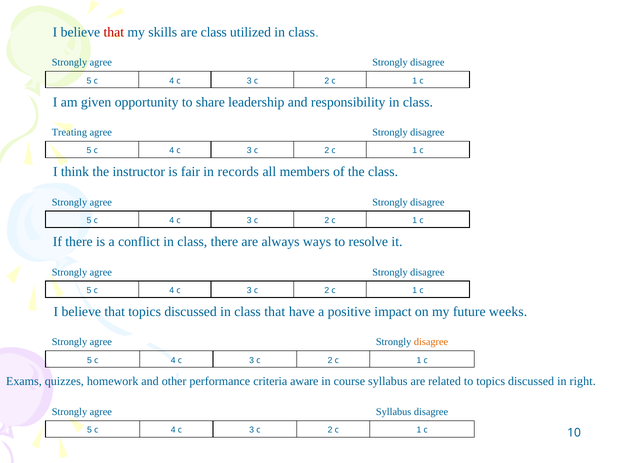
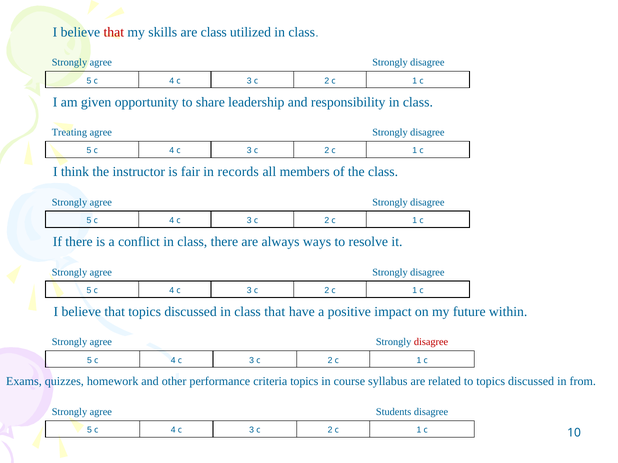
weeks: weeks -> within (508, 312)
disagree colour: orange -> red (431, 342)
criteria aware: aware -> topics (304, 382)
right: right -> from (583, 382)
agree Syllabus: Syllabus -> Students (394, 412)
